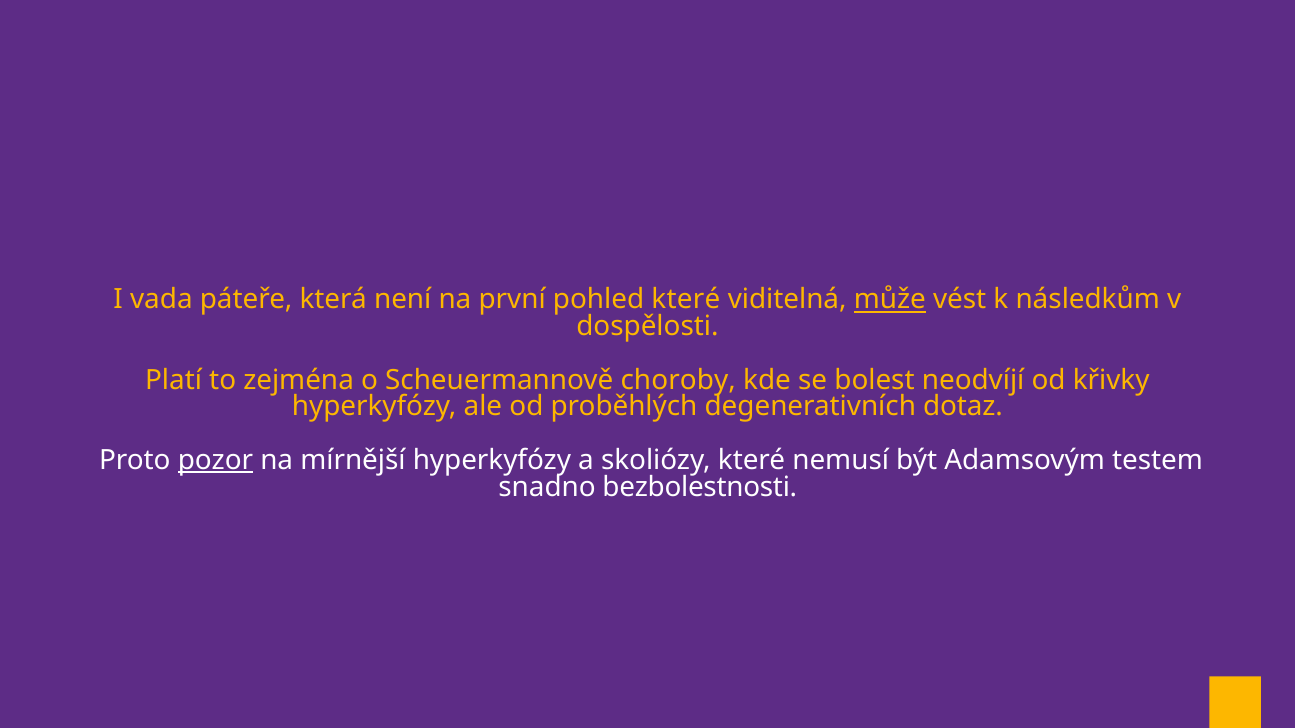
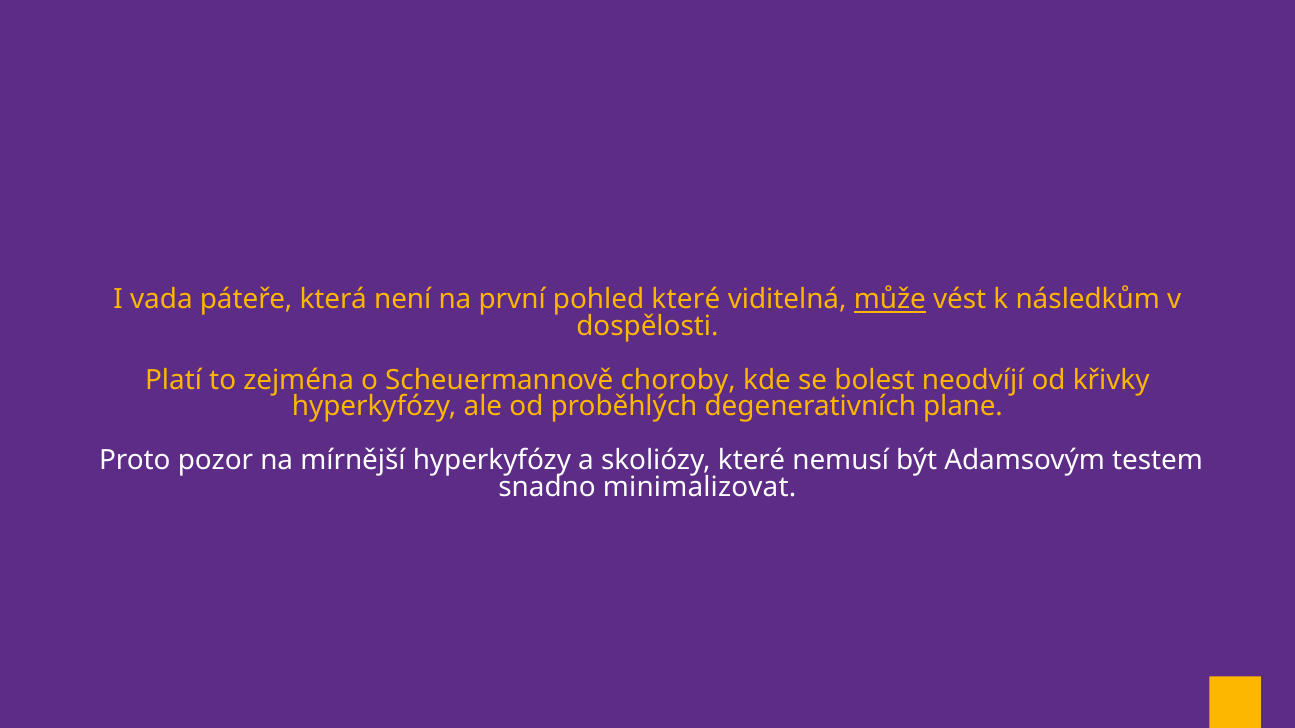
dotaz: dotaz -> plane (963, 407)
pozor underline: present -> none (215, 460)
bezbolestnosti: bezbolestnosti -> minimalizovat (700, 487)
